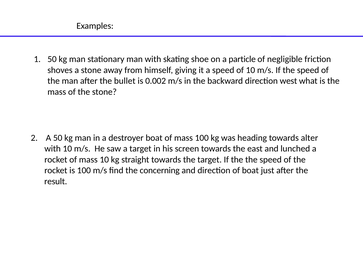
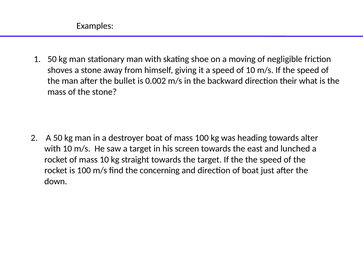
particle: particle -> moving (242, 59)
west: west -> their (288, 81)
result: result -> down (56, 181)
